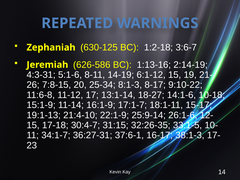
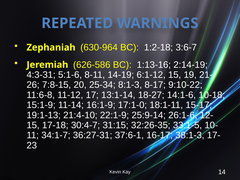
630-125: 630-125 -> 630-964 (99, 47)
17:1-7: 17:1-7 -> 17:1-0 (132, 105)
